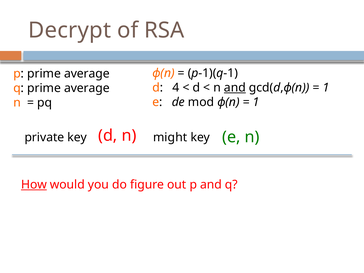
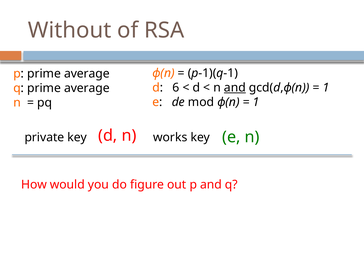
Decrypt: Decrypt -> Without (70, 30)
4: 4 -> 6 (176, 88)
might: might -> works (170, 137)
How underline: present -> none (34, 185)
